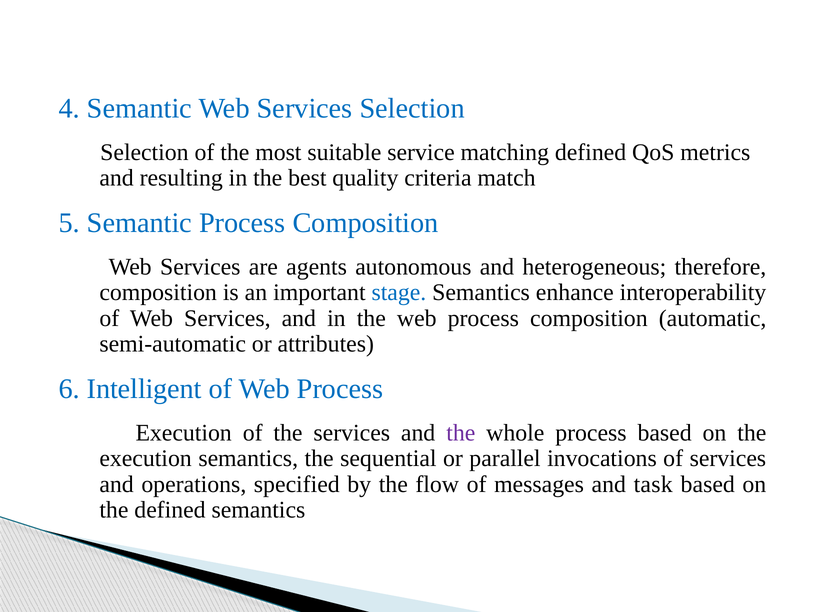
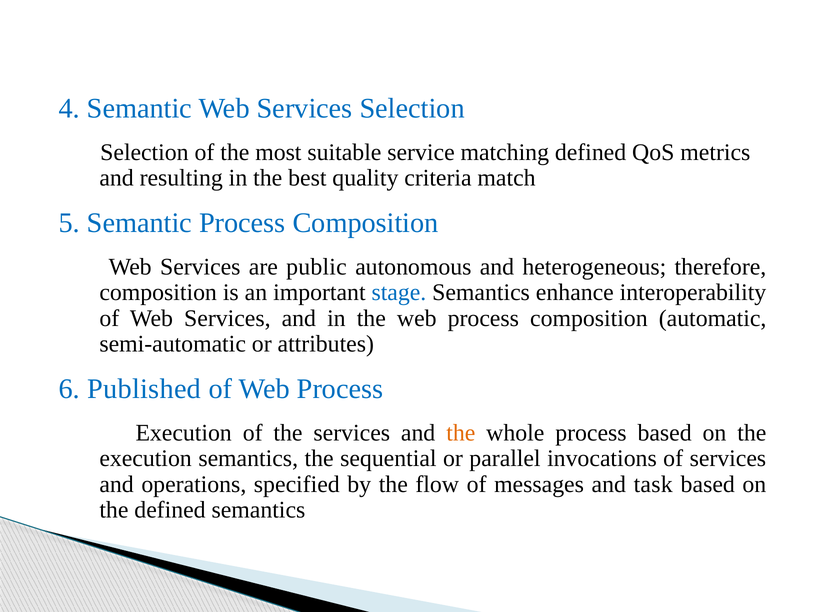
agents: agents -> public (316, 267)
Intelligent: Intelligent -> Published (144, 389)
the colour: purple -> orange (461, 433)
